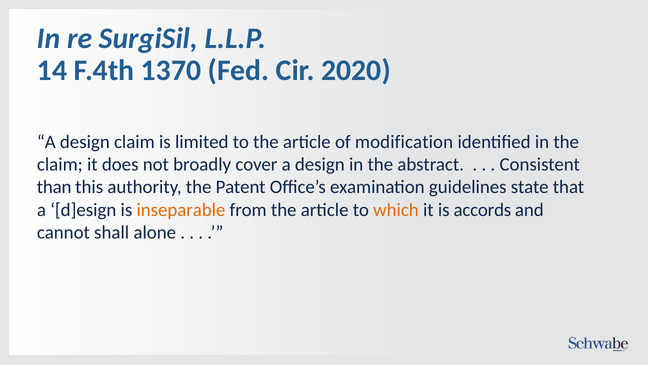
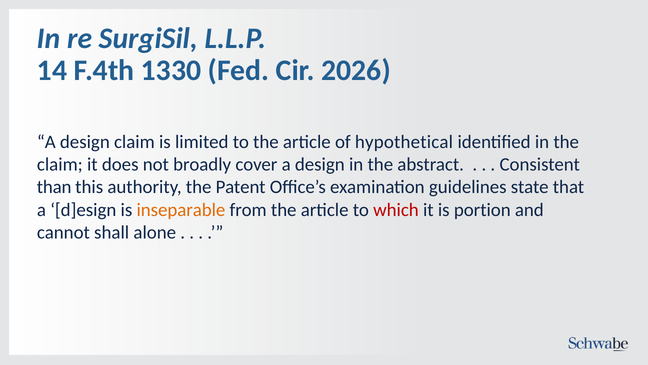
1370: 1370 -> 1330 (171, 71)
2020: 2020 -> 2026 (356, 71)
modification: modification -> hypothetical (404, 142)
which colour: orange -> red (396, 210)
accords: accords -> portion (482, 210)
